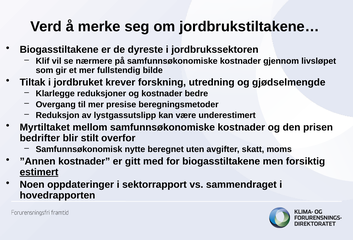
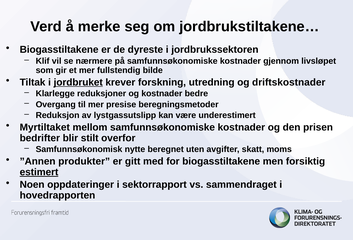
jordbruket underline: none -> present (78, 82)
gjødselmengde: gjødselmengde -> driftskostnader (289, 82)
”Annen kostnader: kostnader -> produkter (84, 161)
